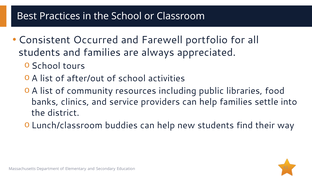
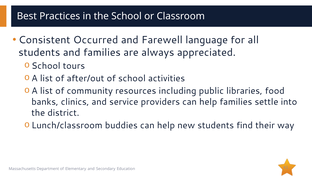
portfolio: portfolio -> language (207, 40)
